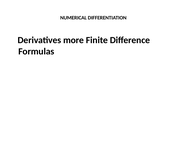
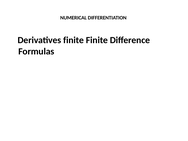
Derivatives more: more -> finite (74, 40)
